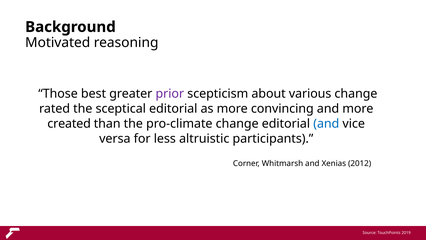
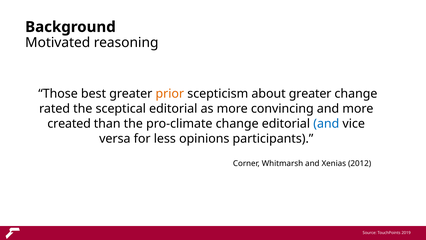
prior colour: purple -> orange (170, 94)
about various: various -> greater (310, 94)
altruistic: altruistic -> opinions (204, 138)
